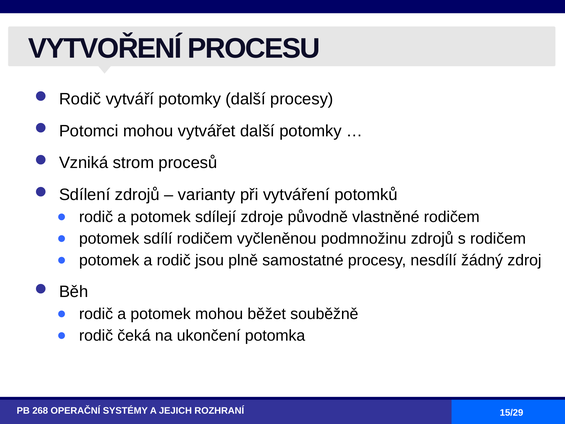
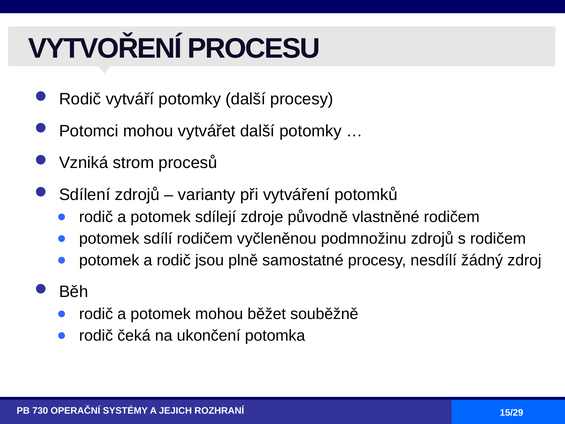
268: 268 -> 730 (40, 411)
